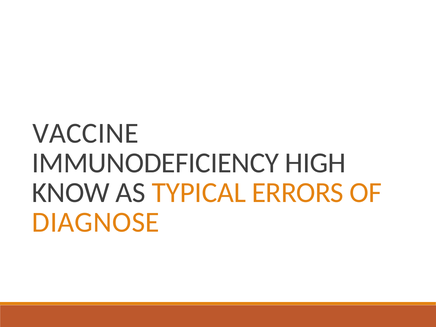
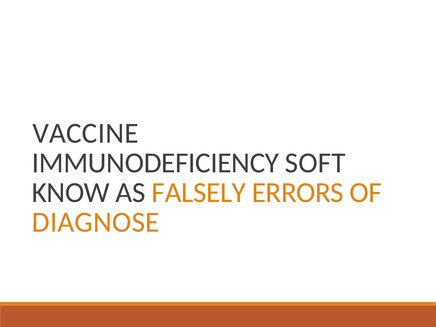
HIGH: HIGH -> SOFT (315, 163)
TYPICAL: TYPICAL -> FALSELY (199, 192)
